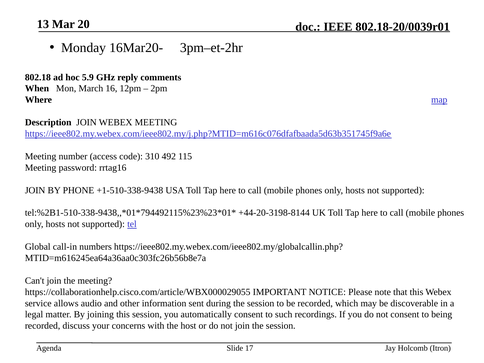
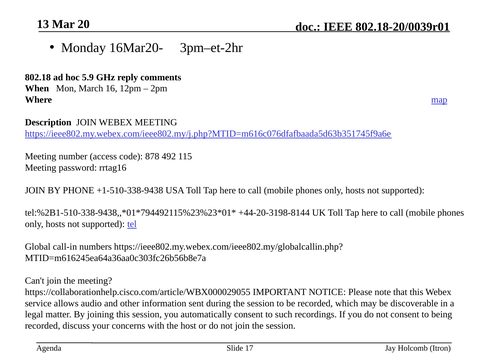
310: 310 -> 878 (152, 156)
